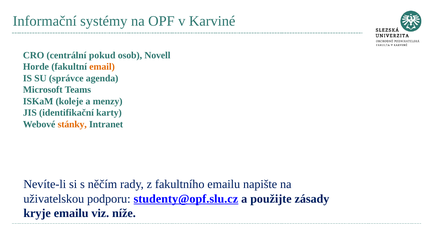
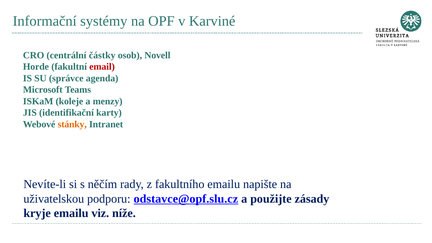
pokud: pokud -> částky (102, 55)
email colour: orange -> red (102, 67)
studenty@opf.slu.cz: studenty@opf.slu.cz -> odstavce@opf.slu.cz (186, 199)
